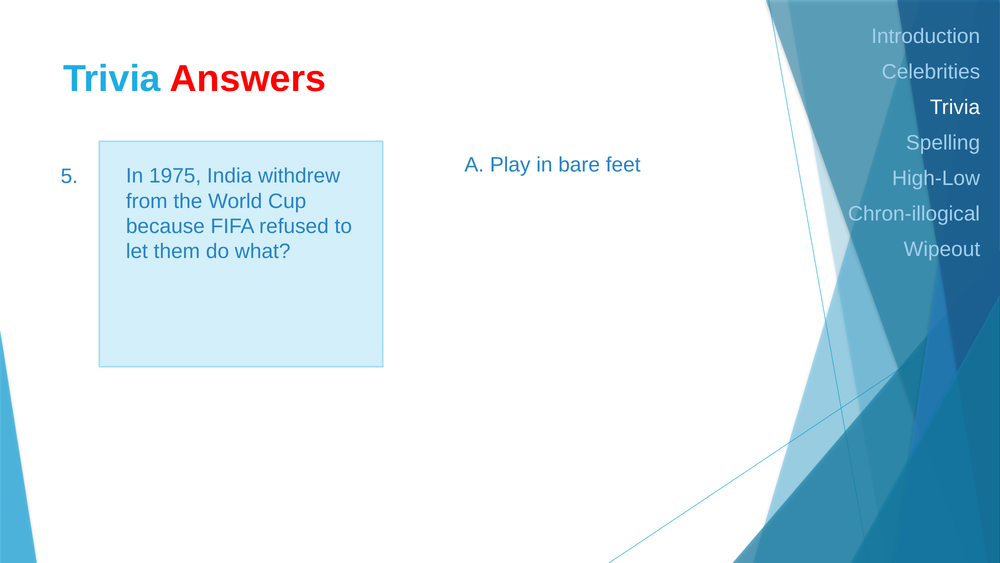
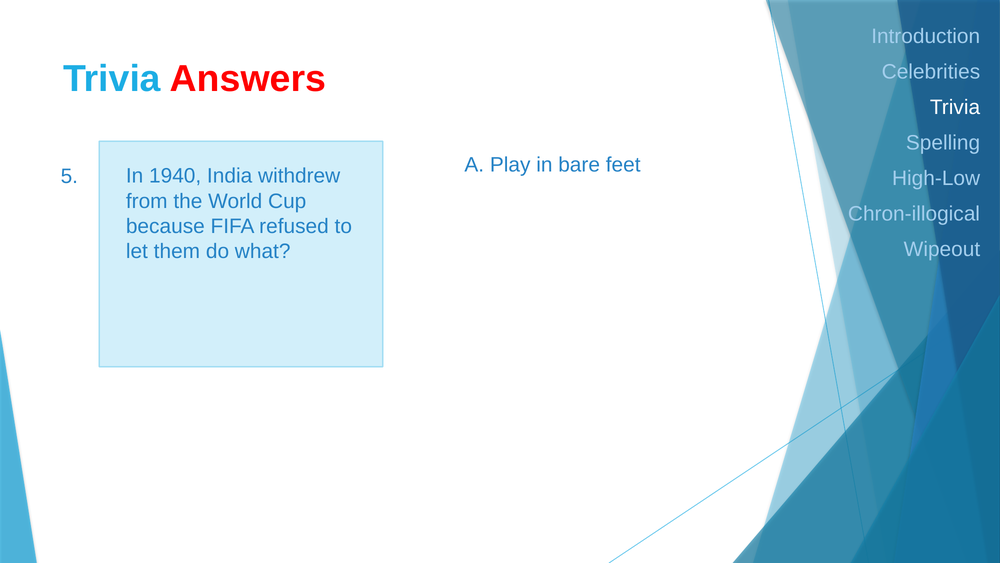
1975: 1975 -> 1940 (175, 176)
